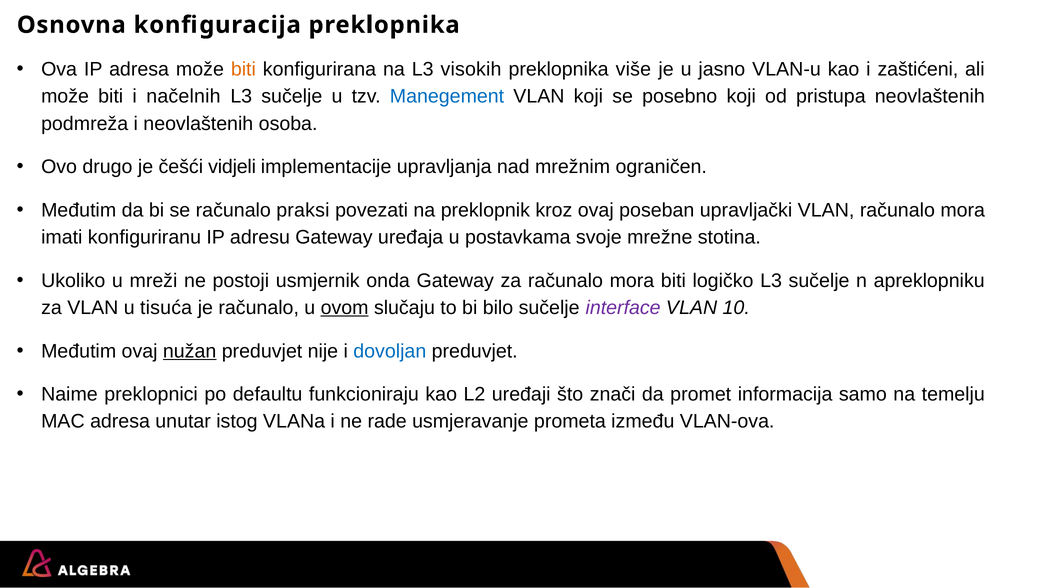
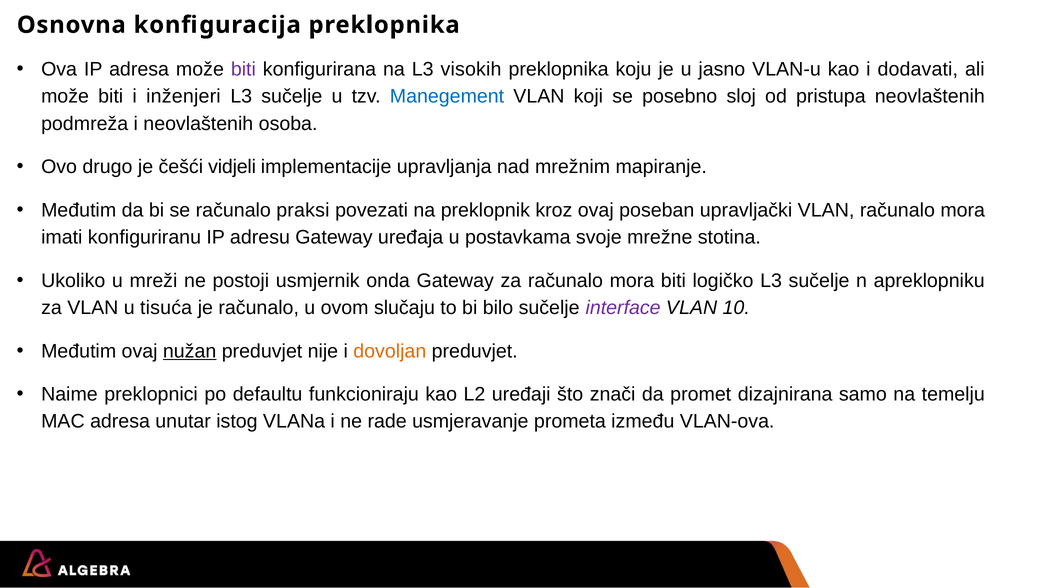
biti colour: orange -> purple (243, 69)
više: više -> koju (633, 69)
zaštićeni: zaštićeni -> dodavati (918, 69)
načelnih: načelnih -> inženjeri (183, 96)
posebno koji: koji -> sloj (741, 96)
ograničen: ograničen -> mapiranje (661, 167)
ovom underline: present -> none (345, 308)
dovoljan colour: blue -> orange (390, 351)
informacija: informacija -> dizajnirana (785, 394)
